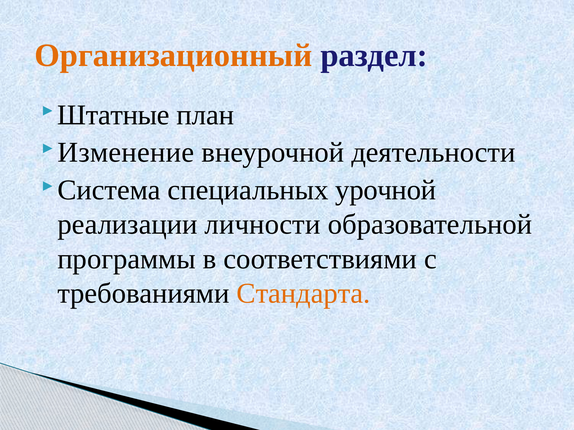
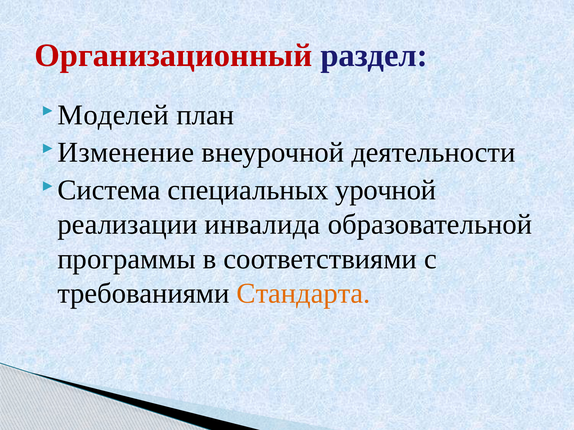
Организационный colour: orange -> red (173, 55)
Штатные: Штатные -> Моделей (113, 115)
личности: личности -> инвалида (262, 225)
